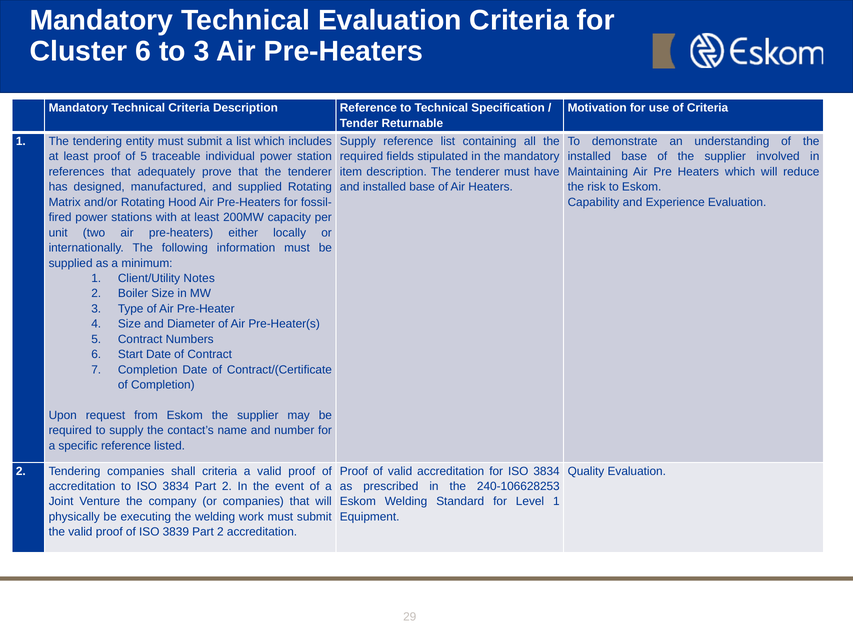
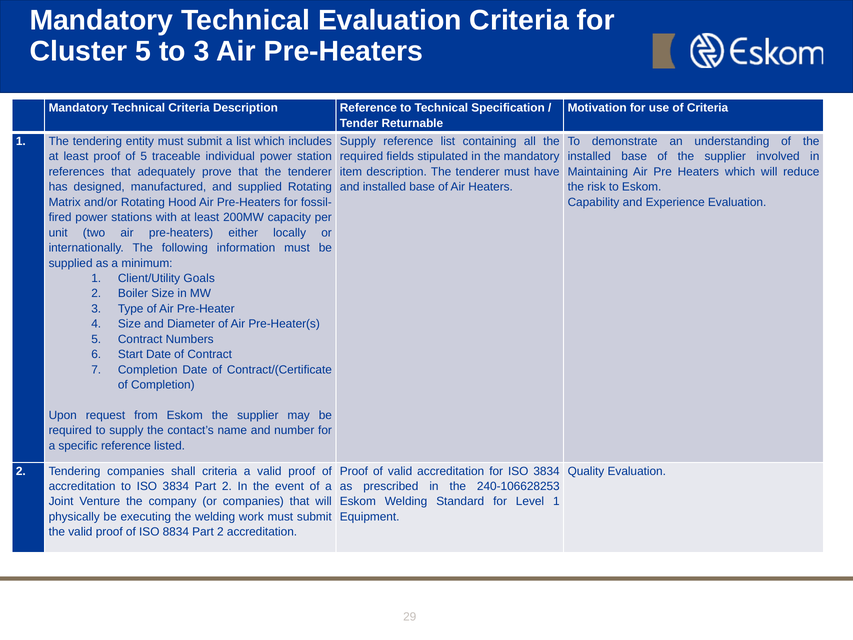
Cluster 6: 6 -> 5 (143, 51)
Notes: Notes -> Goals (199, 278)
3839: 3839 -> 8834 (176, 532)
